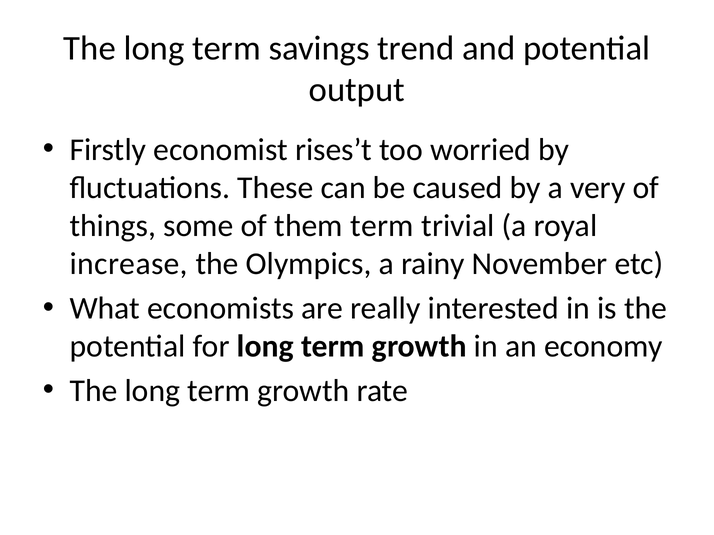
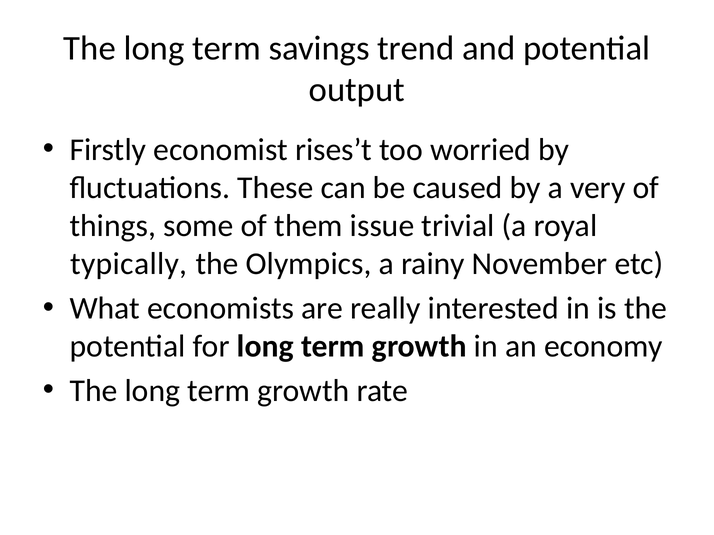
them term: term -> issue (382, 226)
increase: increase -> typically (129, 264)
